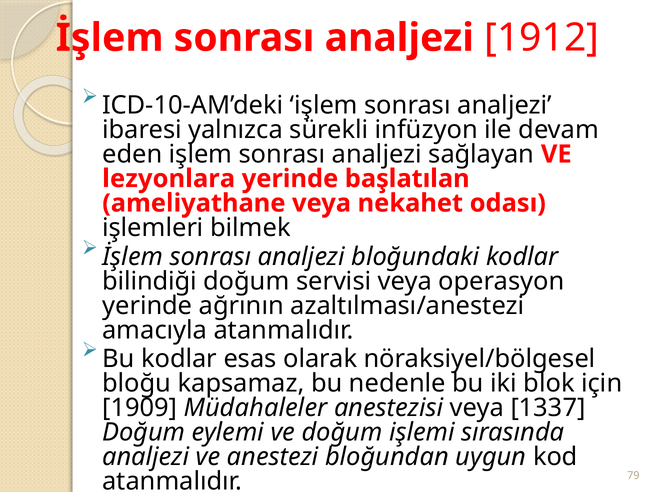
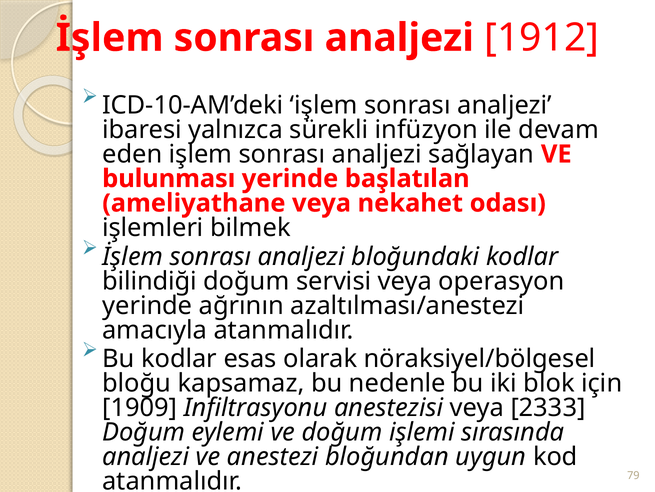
lezyonlara: lezyonlara -> bulunması (169, 178)
Müdahaleler: Müdahaleler -> Infiltrasyonu (256, 407)
1337: 1337 -> 2333 (548, 407)
